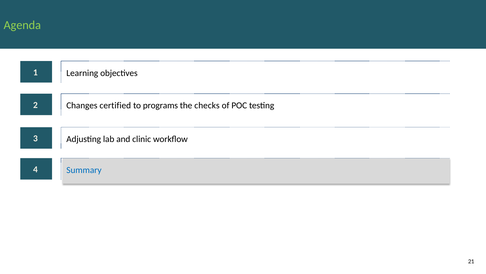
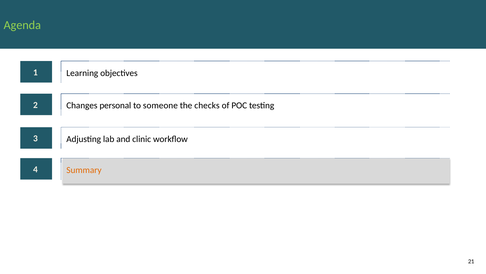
certified: certified -> personal (115, 105)
programs: programs -> someone (160, 105)
Summary colour: blue -> orange (84, 170)
